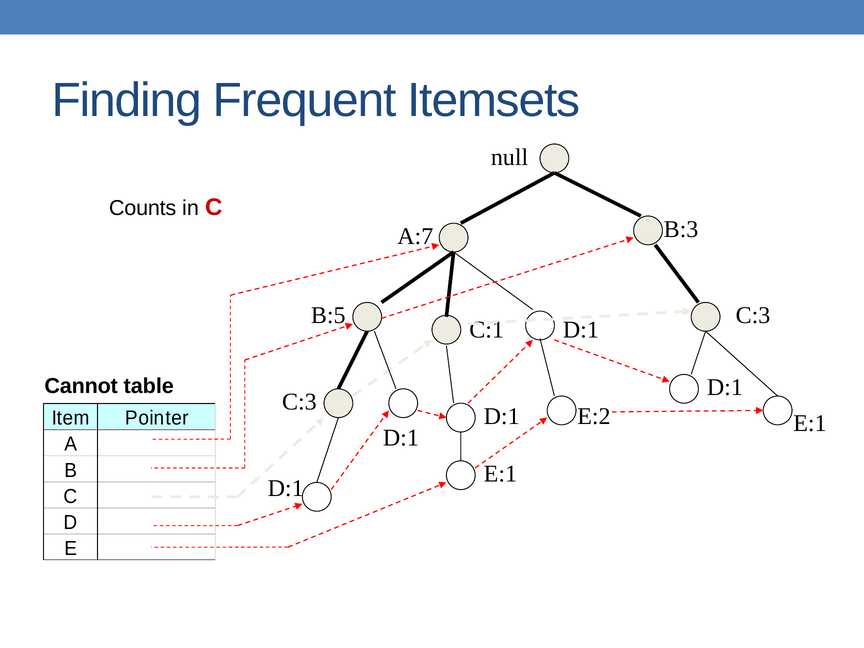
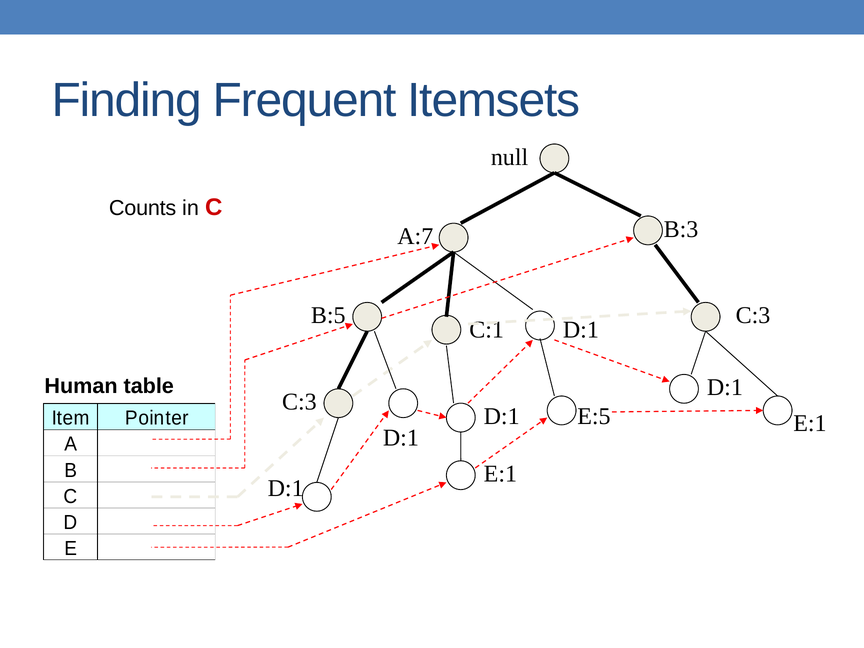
Cannot: Cannot -> Human (81, 386)
E:2: E:2 -> E:5 (594, 416)
